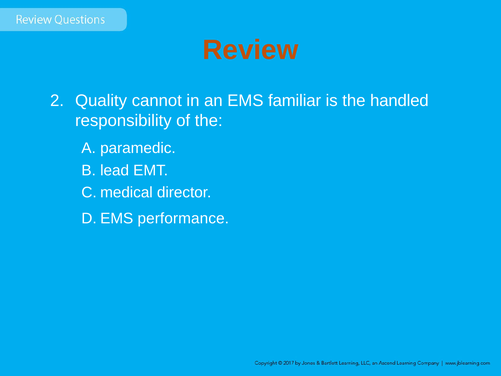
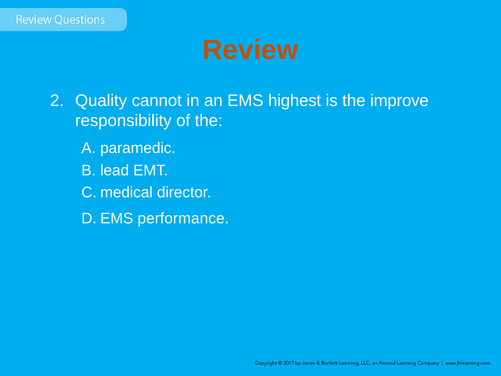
familiar: familiar -> highest (295, 101)
handled: handled -> improve (399, 101)
